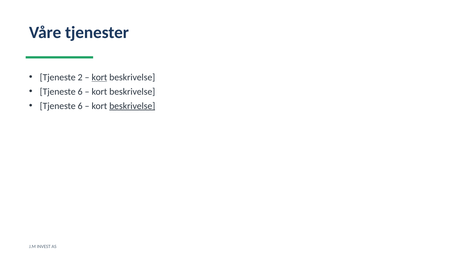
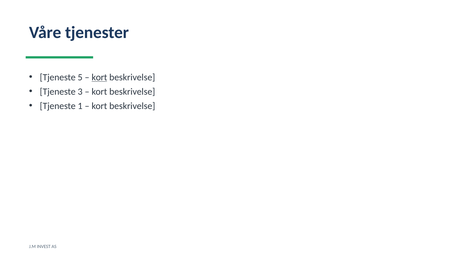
2: 2 -> 5 (80, 77)
6: 6 -> 3 (80, 92)
6: 6 -> 1 (80, 106)
beskrivelse underline: present -> none (132, 106)
